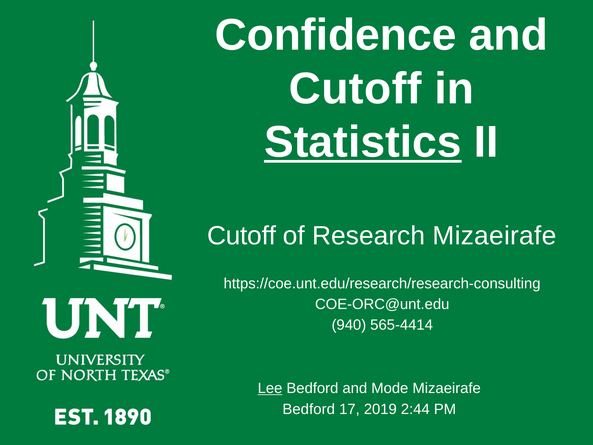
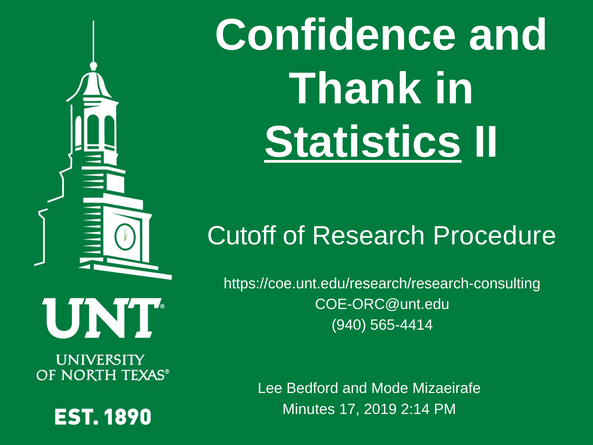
Cutoff: Cutoff -> Thank (355, 89)
Research Mizaeirafe: Mizaeirafe -> Procedure (495, 236)
Lee underline: present -> none (270, 388)
Bedford: Bedford -> Minutes (309, 409)
2:44: 2:44 -> 2:14 (415, 409)
